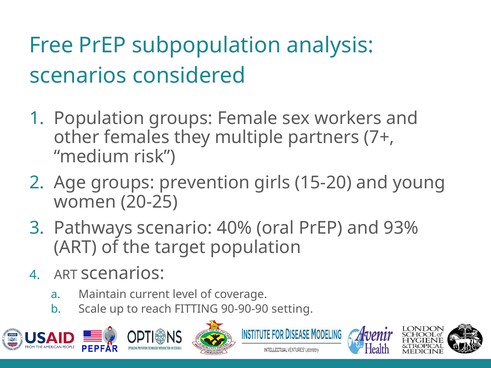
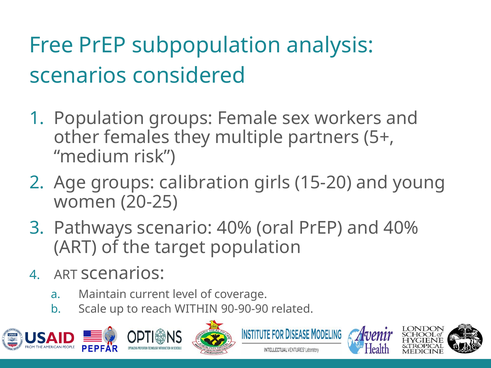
7+: 7+ -> 5+ (379, 137)
prevention: prevention -> calibration (204, 183)
and 93%: 93% -> 40% (401, 228)
FITTING: FITTING -> WITHIN (196, 309)
setting: setting -> related (292, 309)
